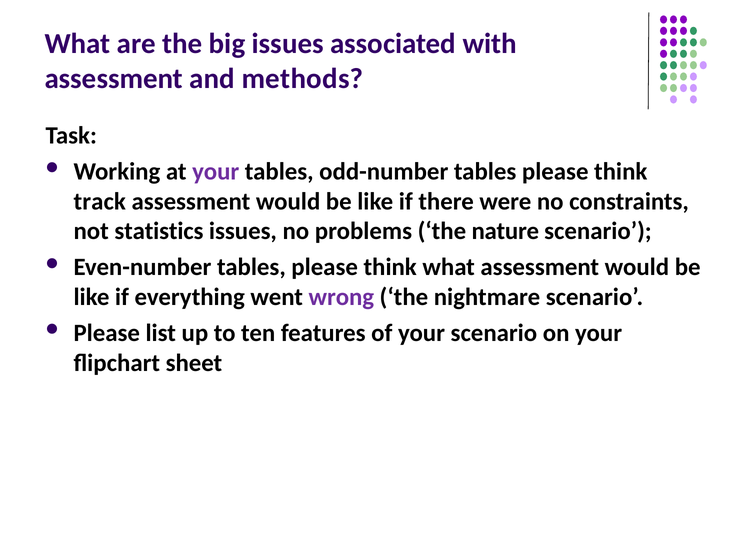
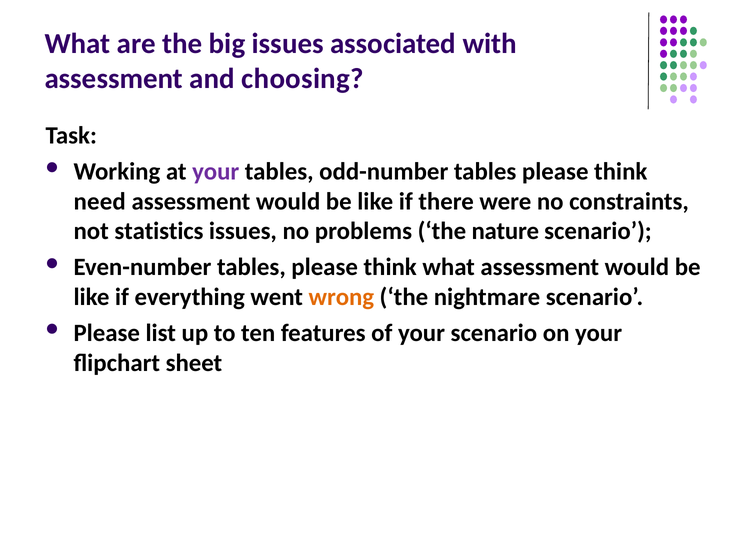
methods: methods -> choosing (302, 78)
track: track -> need (100, 201)
wrong colour: purple -> orange (341, 297)
